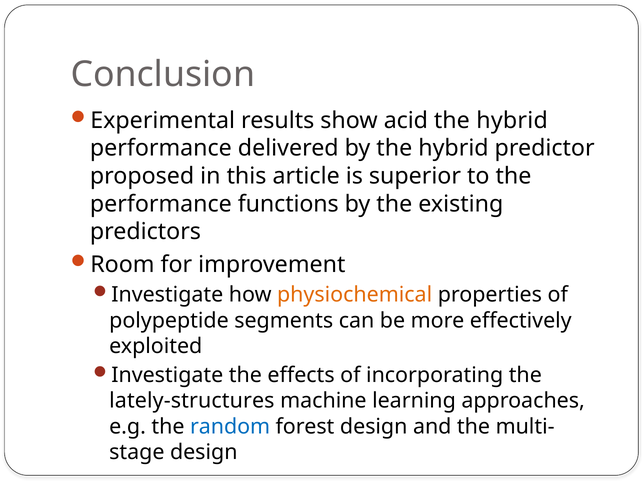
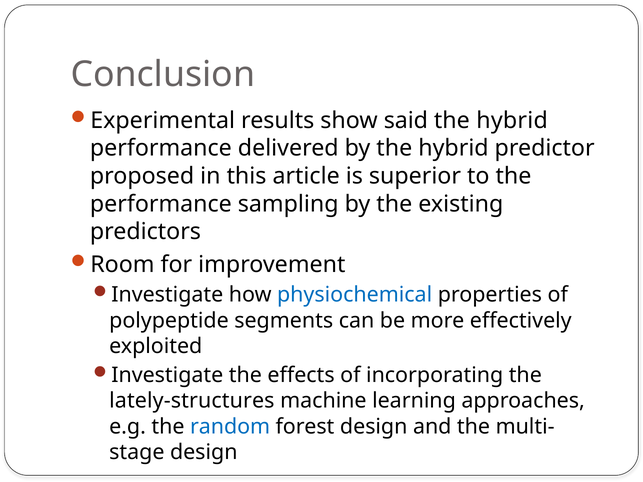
acid: acid -> said (406, 121)
functions: functions -> sampling (288, 204)
physiochemical colour: orange -> blue (355, 295)
